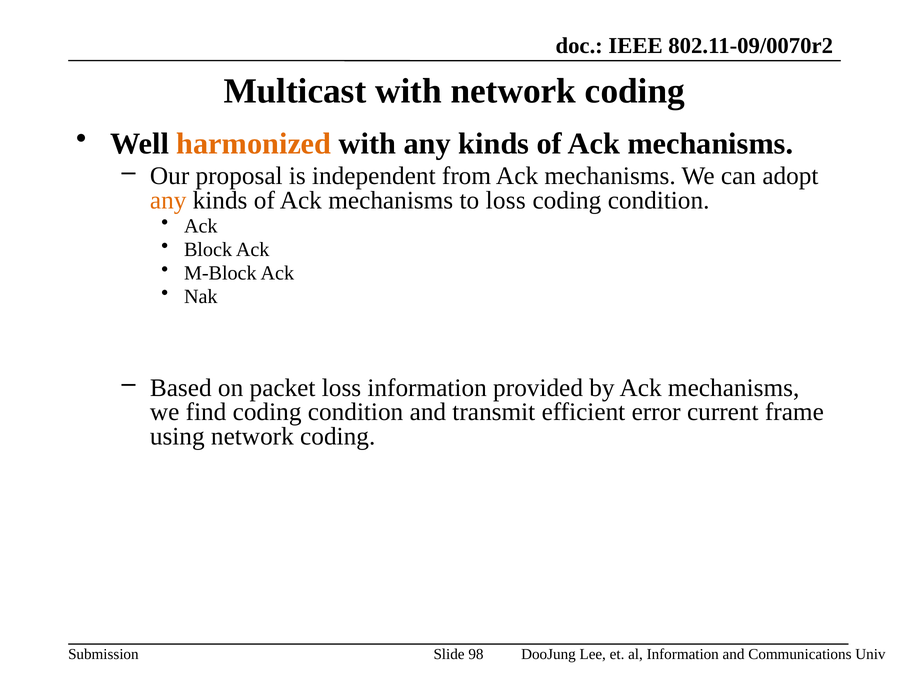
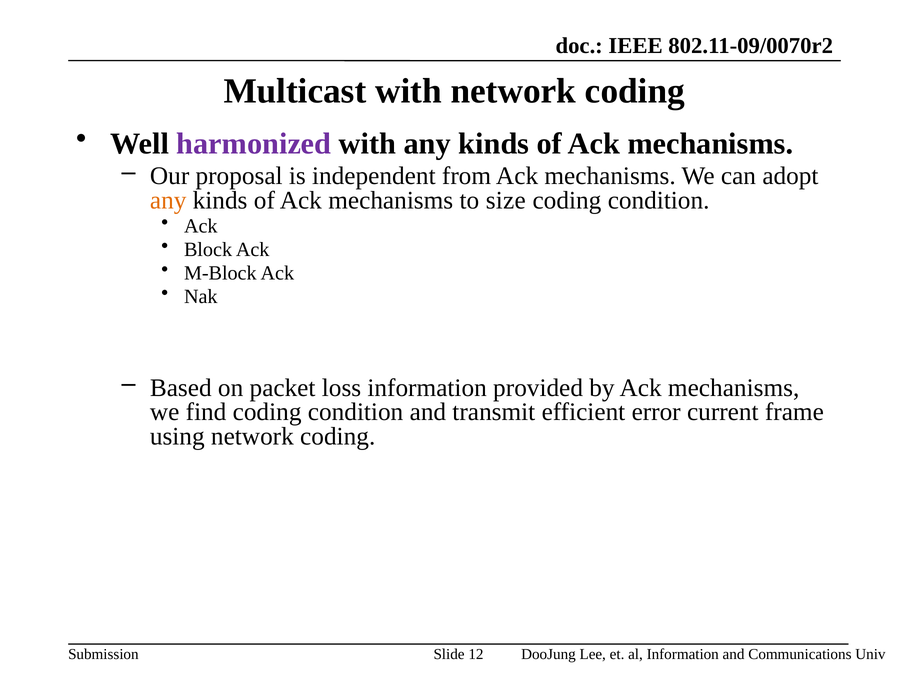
harmonized colour: orange -> purple (254, 144)
to loss: loss -> size (506, 200)
98: 98 -> 12 (476, 654)
